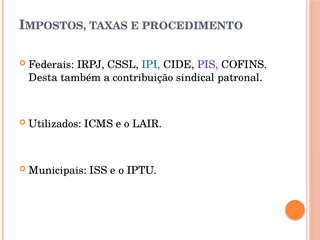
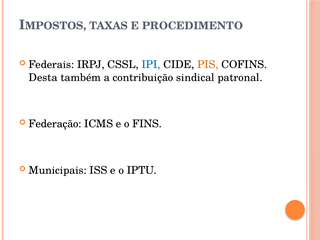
PIS colour: purple -> orange (208, 65)
Utilizados: Utilizados -> Federação (55, 124)
LAIR: LAIR -> FINS (147, 124)
